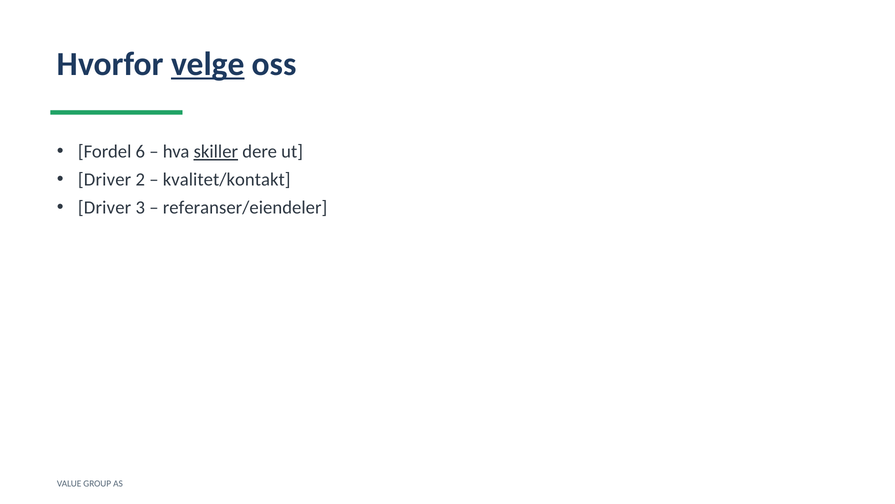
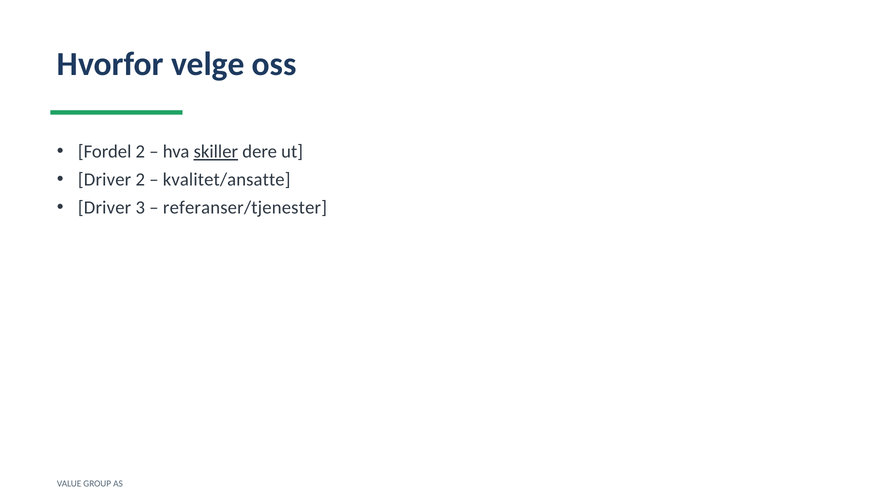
velge underline: present -> none (208, 64)
Fordel 6: 6 -> 2 (140, 152)
kvalitet/kontakt: kvalitet/kontakt -> kvalitet/ansatte (227, 180)
referanser/eiendeler: referanser/eiendeler -> referanser/tjenester (245, 208)
